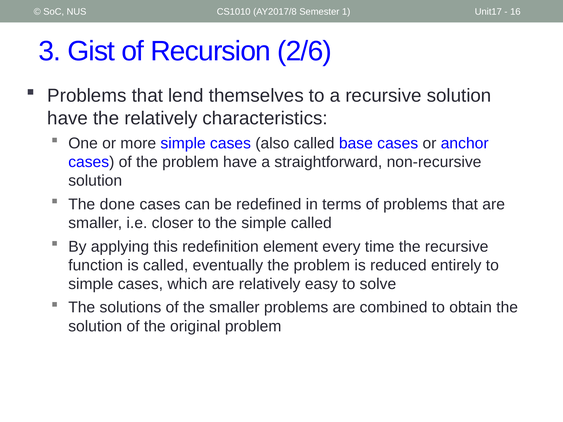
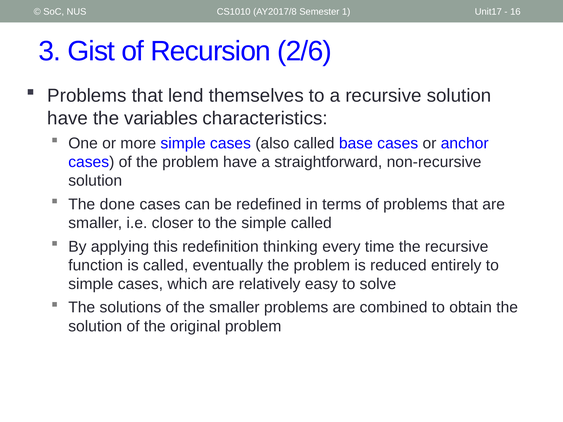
the relatively: relatively -> variables (161, 118)
element: element -> thinking (290, 247)
